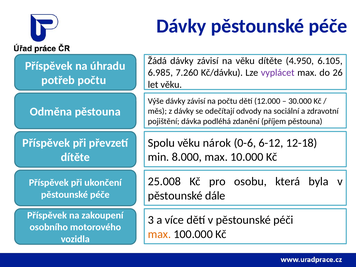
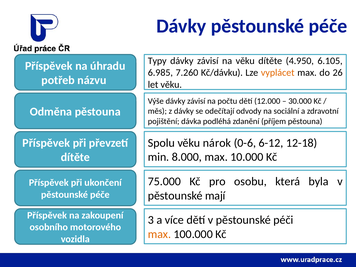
Žádá: Žádá -> Typy (157, 61)
vyplácet colour: purple -> orange (278, 73)
potřeb počtu: počtu -> názvu (92, 80)
25.008: 25.008 -> 75.000 (164, 181)
dále: dále -> mají (215, 196)
